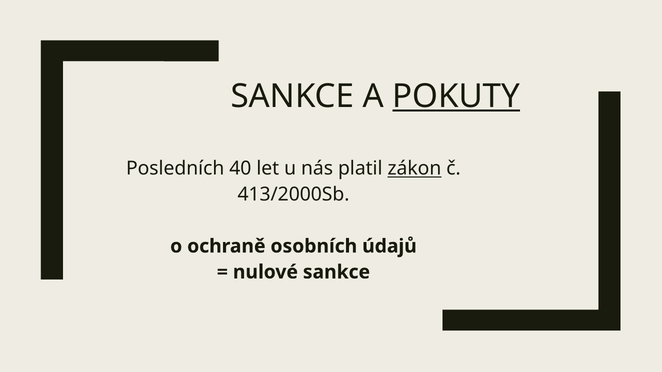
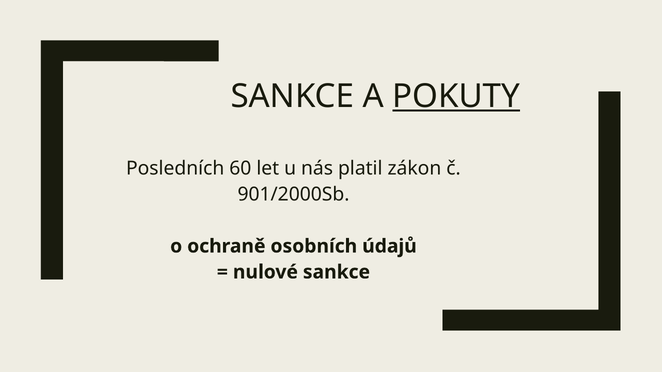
40: 40 -> 60 (240, 169)
zákon underline: present -> none (414, 169)
413/2000Sb: 413/2000Sb -> 901/2000Sb (293, 195)
